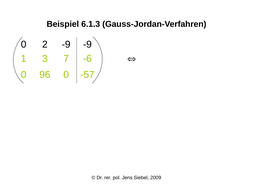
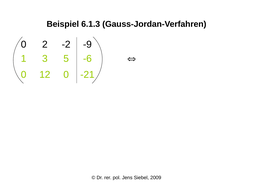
2 -9: -9 -> -2 (66, 44)
7: 7 -> 5 (66, 59)
96: 96 -> 12 (45, 74)
-57: -57 -> -21 (87, 74)
